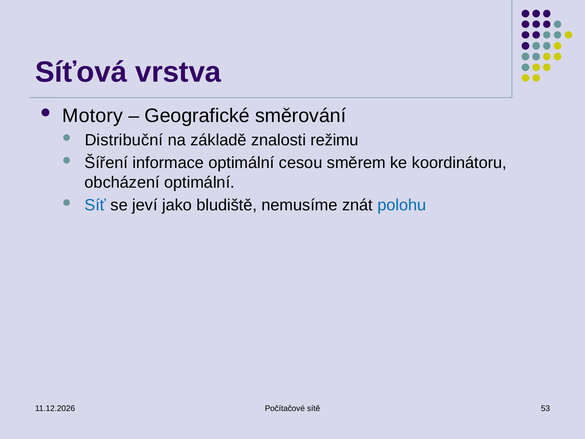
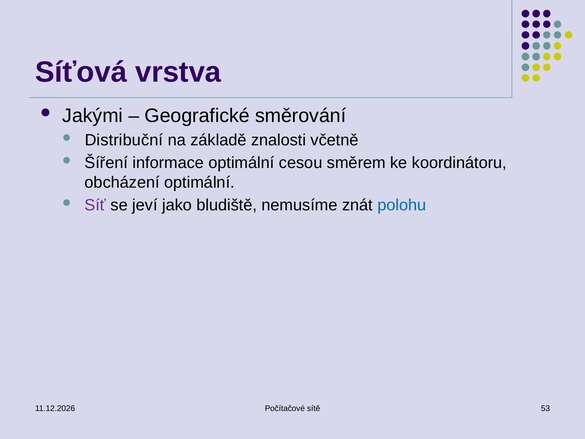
Motory: Motory -> Jakými (93, 116)
režimu: režimu -> včetně (335, 140)
Síť colour: blue -> purple (95, 205)
